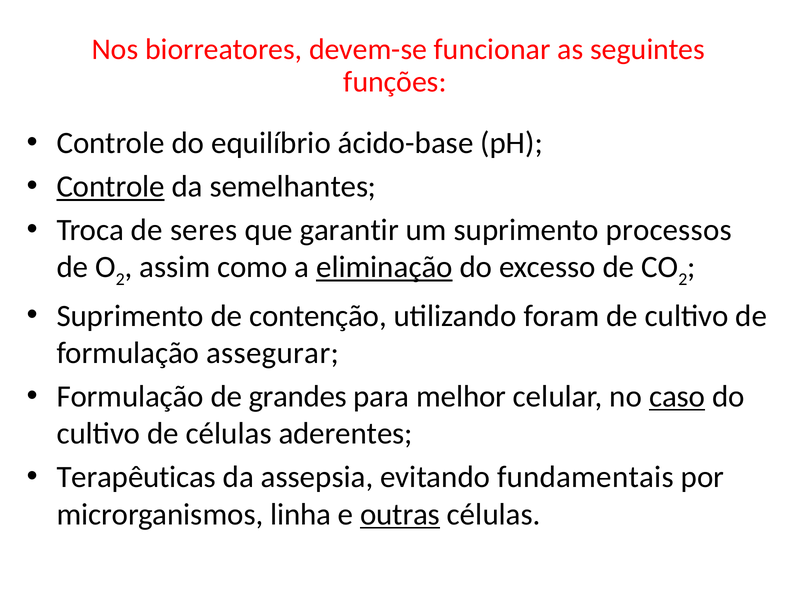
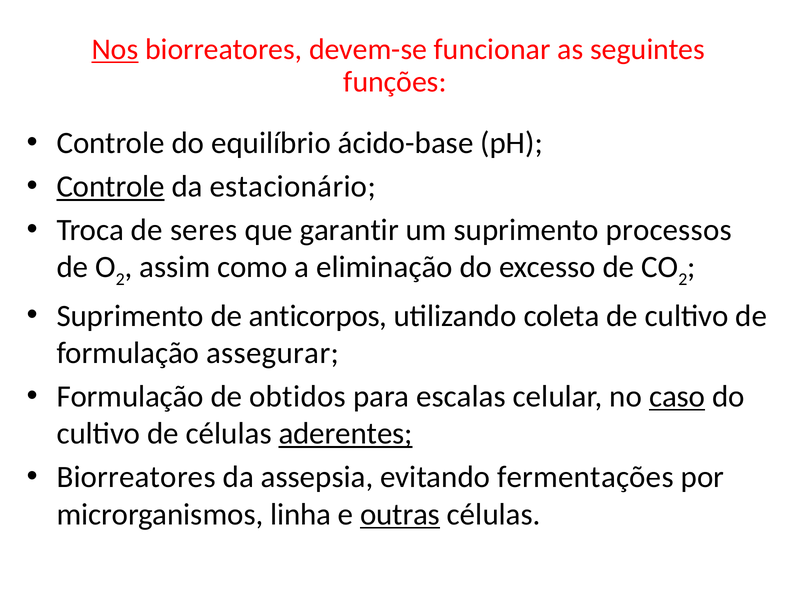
Nos underline: none -> present (115, 49)
semelhantes: semelhantes -> estacionário (293, 186)
eliminação underline: present -> none (384, 267)
contenção: contenção -> anticorpos (318, 316)
foram: foram -> coleta (561, 316)
grandes: grandes -> obtidos (298, 396)
melhor: melhor -> escalas (461, 396)
aderentes underline: none -> present (346, 434)
Terapêuticas: Terapêuticas -> Biorreatores (136, 477)
fundamentais: fundamentais -> fermentações (585, 477)
